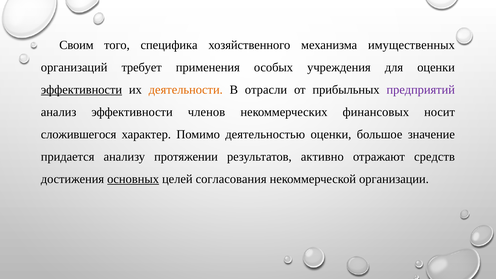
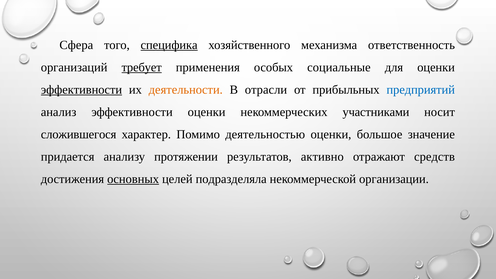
Своим: Своим -> Сфера (76, 45)
специфика underline: none -> present (169, 45)
имущественных: имущественных -> ответственность (411, 45)
требует underline: none -> present (142, 67)
учреждения: учреждения -> социальные (339, 67)
предприятий colour: purple -> blue (421, 90)
эффективности членов: членов -> оценки (207, 112)
финансовых: финансовых -> участниками (376, 112)
согласования: согласования -> подразделяла (231, 179)
